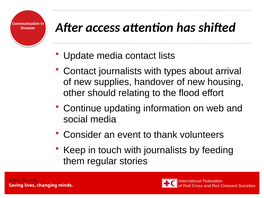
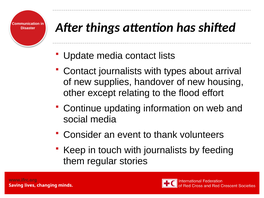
access: access -> things (103, 28)
should: should -> except (102, 93)
